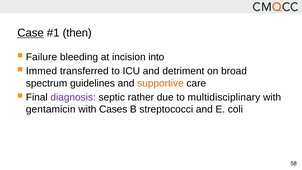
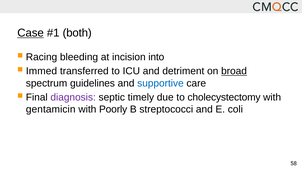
then: then -> both (77, 33)
Failure: Failure -> Racing (42, 57)
broad underline: none -> present (234, 71)
supportive colour: orange -> blue (160, 83)
rather: rather -> timely (141, 97)
multidisciplinary: multidisciplinary -> cholecystectomy (224, 97)
Cases: Cases -> Poorly (113, 109)
